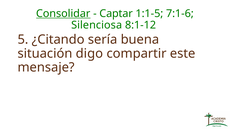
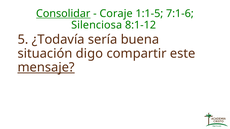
Captar: Captar -> Coraje (116, 14)
¿Citando: ¿Citando -> ¿Todavía (58, 40)
mensaje underline: none -> present (46, 68)
